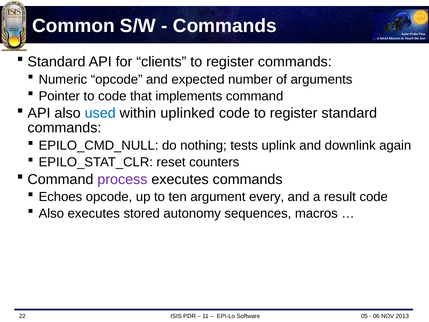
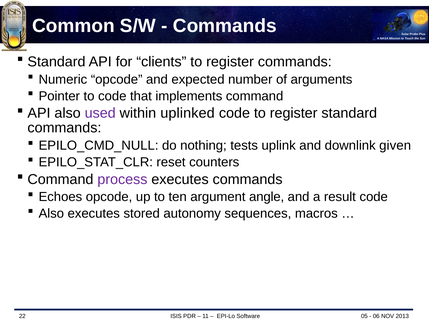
used colour: blue -> purple (100, 113)
again: again -> given (395, 145)
every: every -> angle (267, 197)
